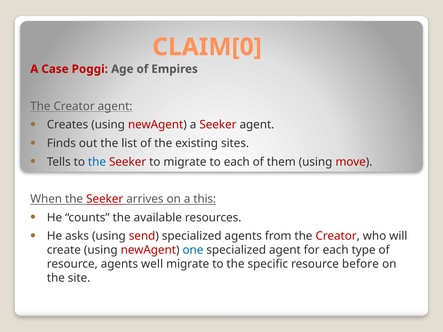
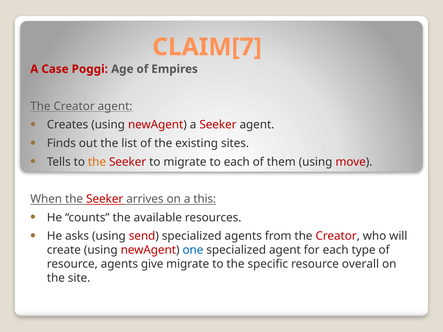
CLAIM[0: CLAIM[0 -> CLAIM[7 (207, 47)
the colour: blue -> orange (97, 162)
well: well -> give (152, 264)
before: before -> overall (360, 264)
